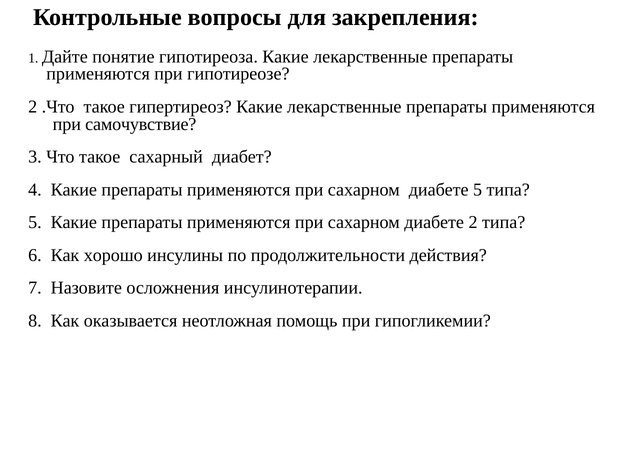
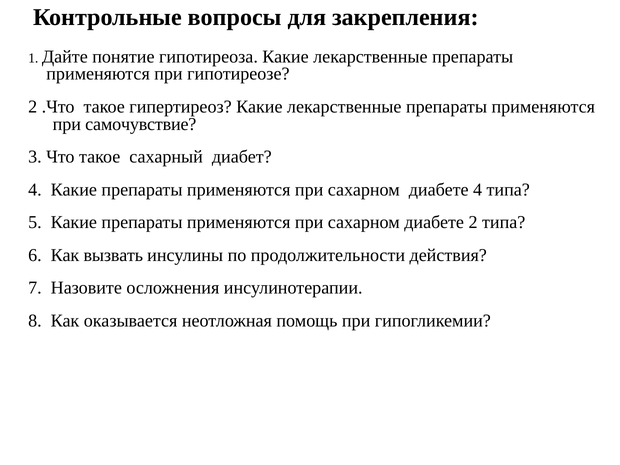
диабете 5: 5 -> 4 (478, 190)
хорошо: хорошо -> вызвать (113, 255)
